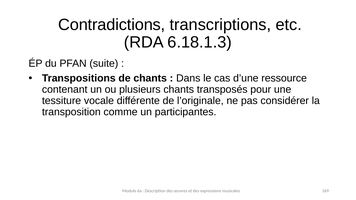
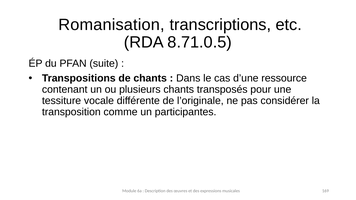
Contradictions: Contradictions -> Romanisation (112, 25)
6.18.1.3: 6.18.1.3 -> 8.71.0.5 (200, 42)
